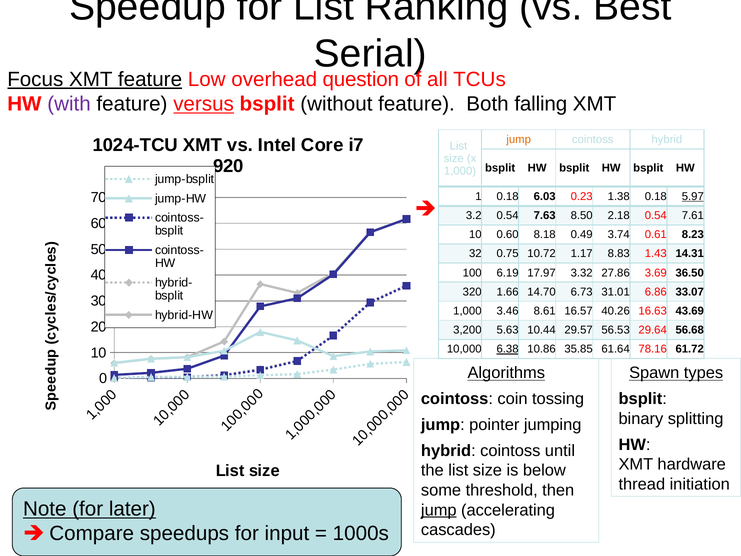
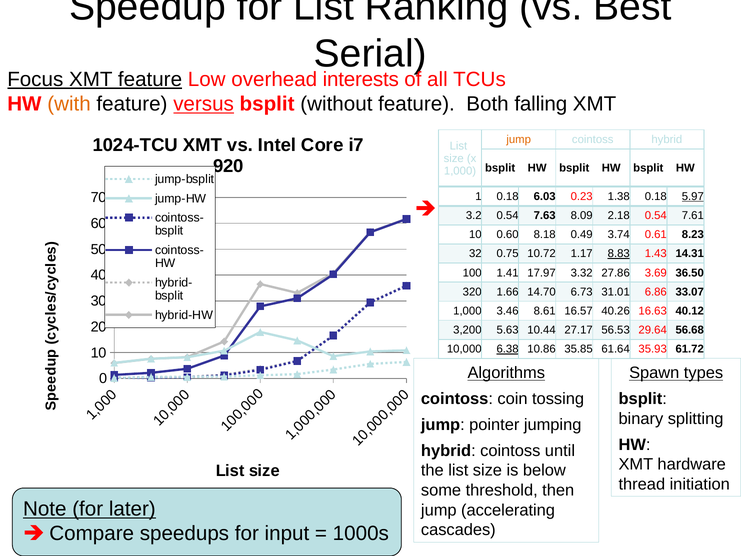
question: question -> interests (361, 79)
with colour: purple -> orange (69, 104)
8.50: 8.50 -> 8.09 (582, 215)
8.83 underline: none -> present (619, 254)
6.19: 6.19 -> 1.41 (508, 273)
43.69: 43.69 -> 40.12 (690, 311)
29.57: 29.57 -> 27.17 (579, 330)
78.16: 78.16 -> 35.93 (653, 349)
jump underline: present -> none (439, 510)
